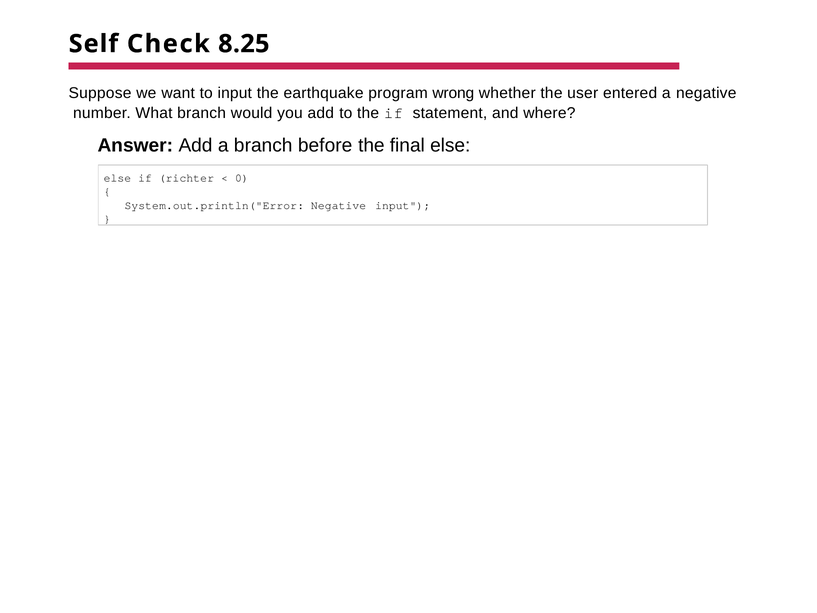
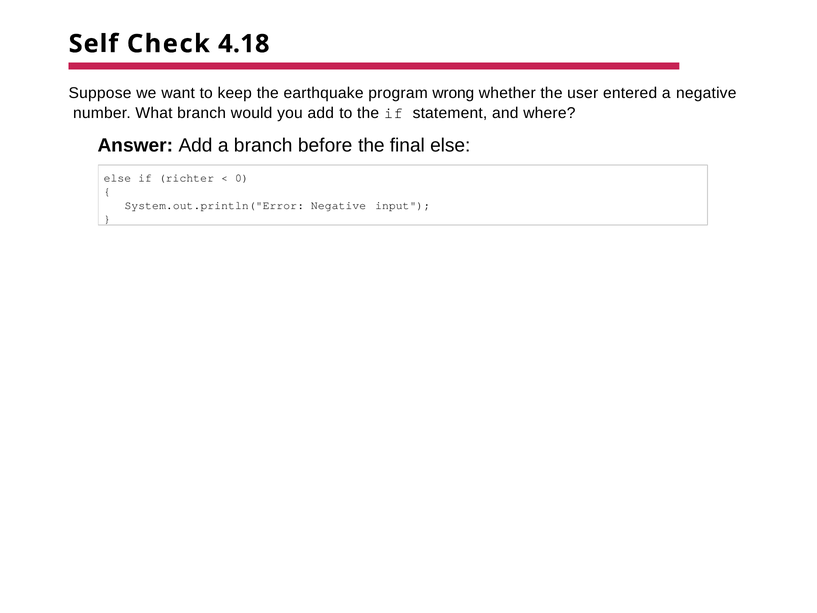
8.25: 8.25 -> 4.18 (244, 44)
to input: input -> keep (235, 93)
